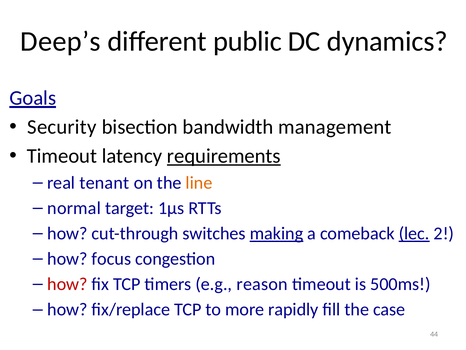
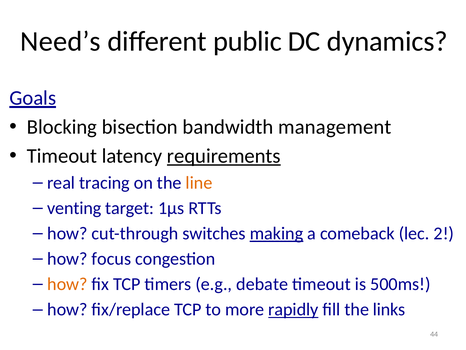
Deep’s: Deep’s -> Need’s (61, 41)
Security: Security -> Blocking (62, 127)
tenant: tenant -> tracing (105, 183)
normal: normal -> venting (74, 208)
lec underline: present -> none (414, 233)
how colour: red -> orange (67, 284)
reason: reason -> debate (262, 284)
rapidly underline: none -> present (293, 309)
case: case -> links (389, 309)
